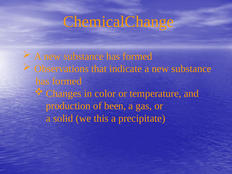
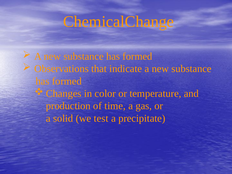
been: been -> time (115, 106)
this: this -> test (101, 118)
